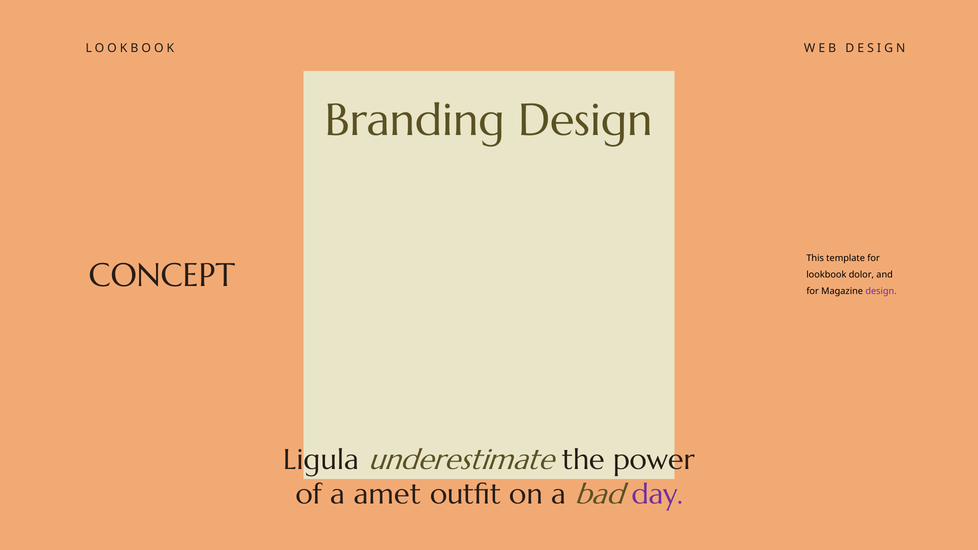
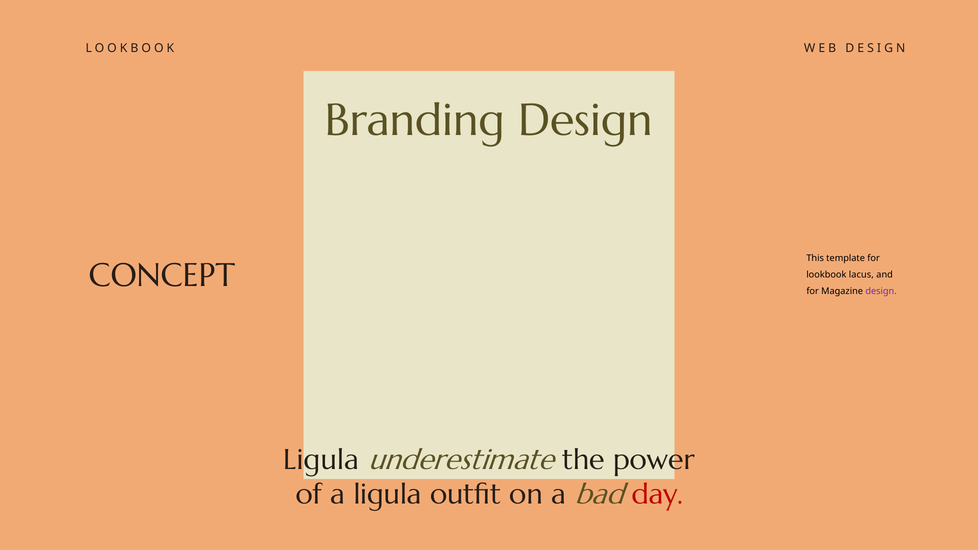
dolor: dolor -> lacus (861, 275)
a amet: amet -> ligula (388, 494)
day colour: purple -> red (657, 494)
